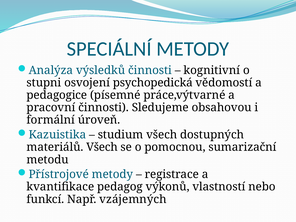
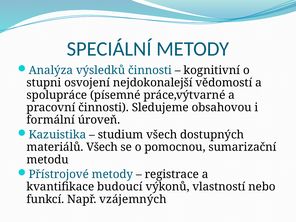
psychopedická: psychopedická -> nejdokonalejší (153, 83)
pedagogice: pedagogice -> spolupráce (57, 95)
pedagog: pedagog -> budoucí (120, 187)
